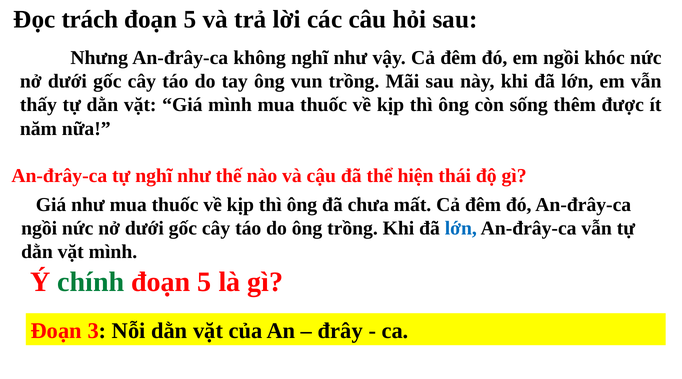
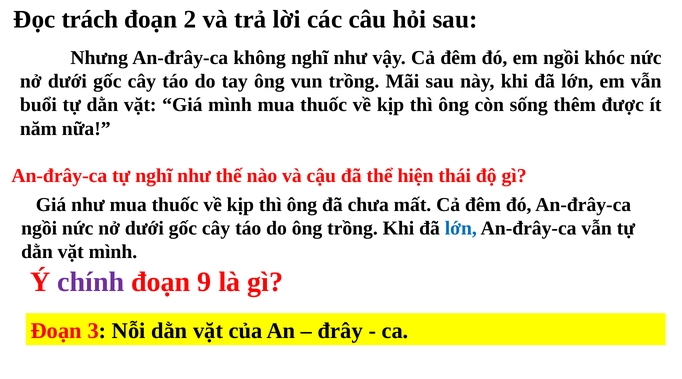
5: 5 -> 2 (190, 19)
thấy: thấy -> buổi (38, 105)
chính colour: green -> purple (91, 282)
5: 5 -> 9 (205, 282)
